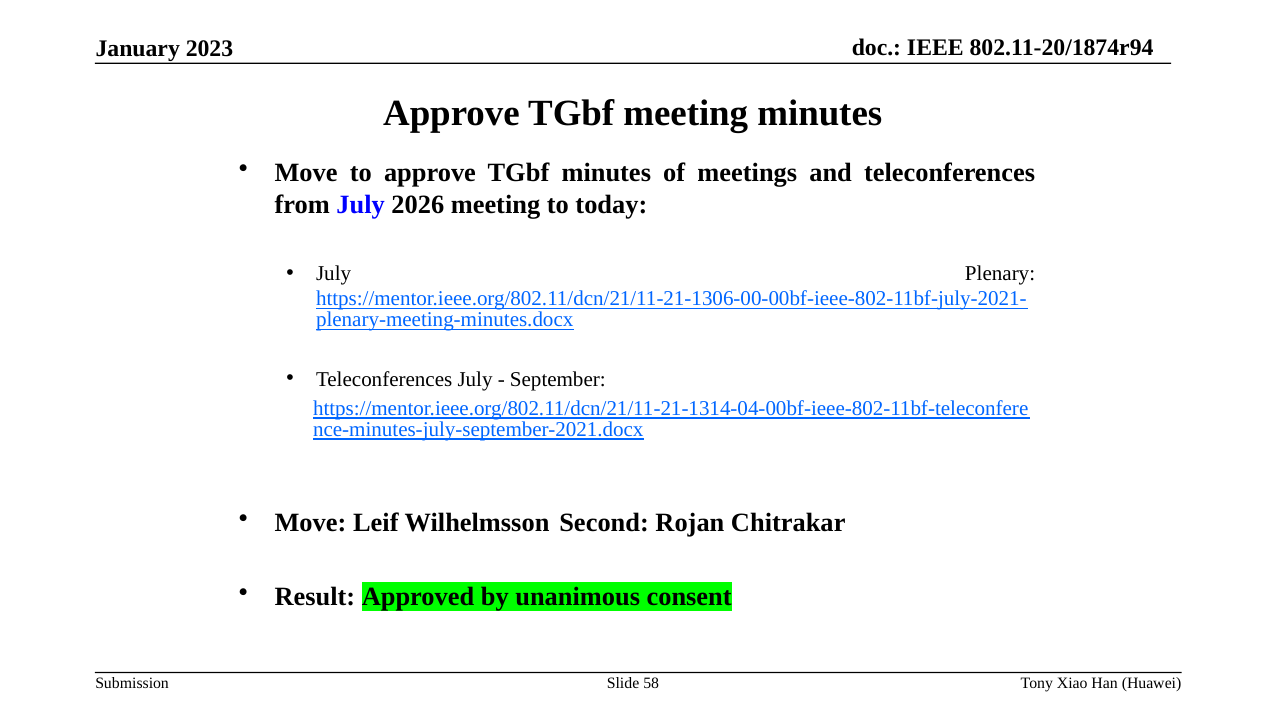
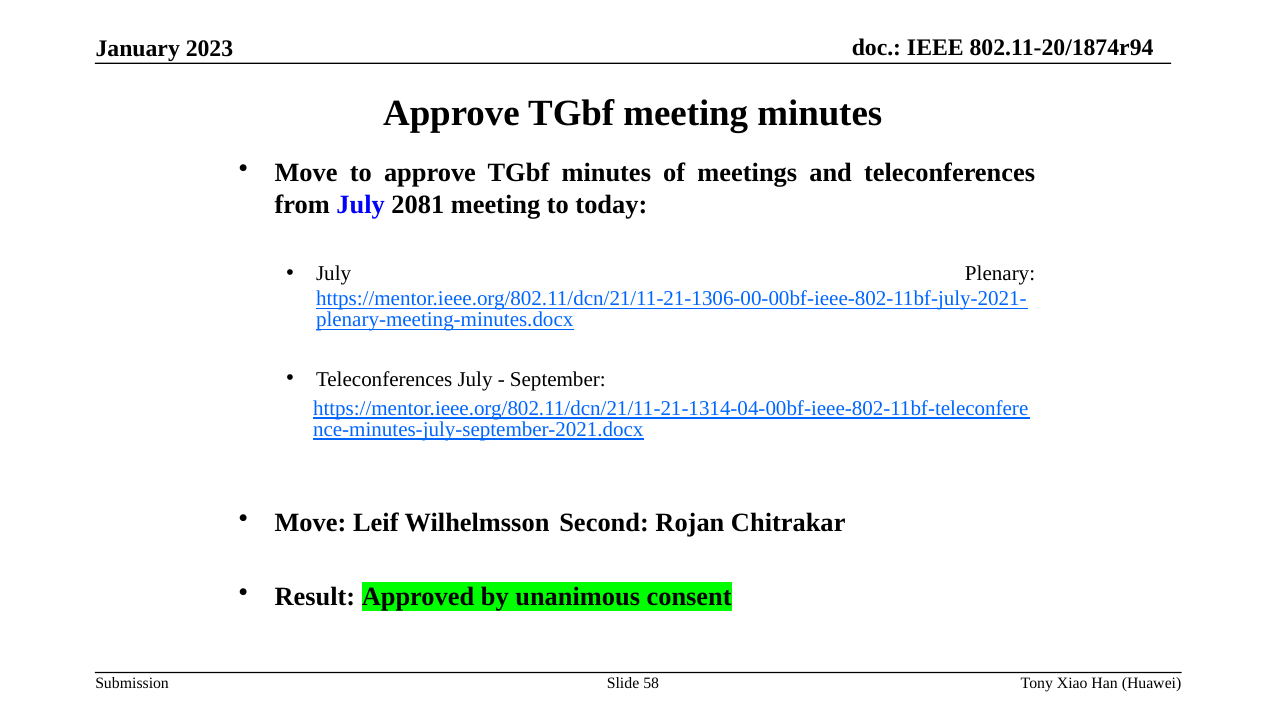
2026: 2026 -> 2081 (418, 204)
